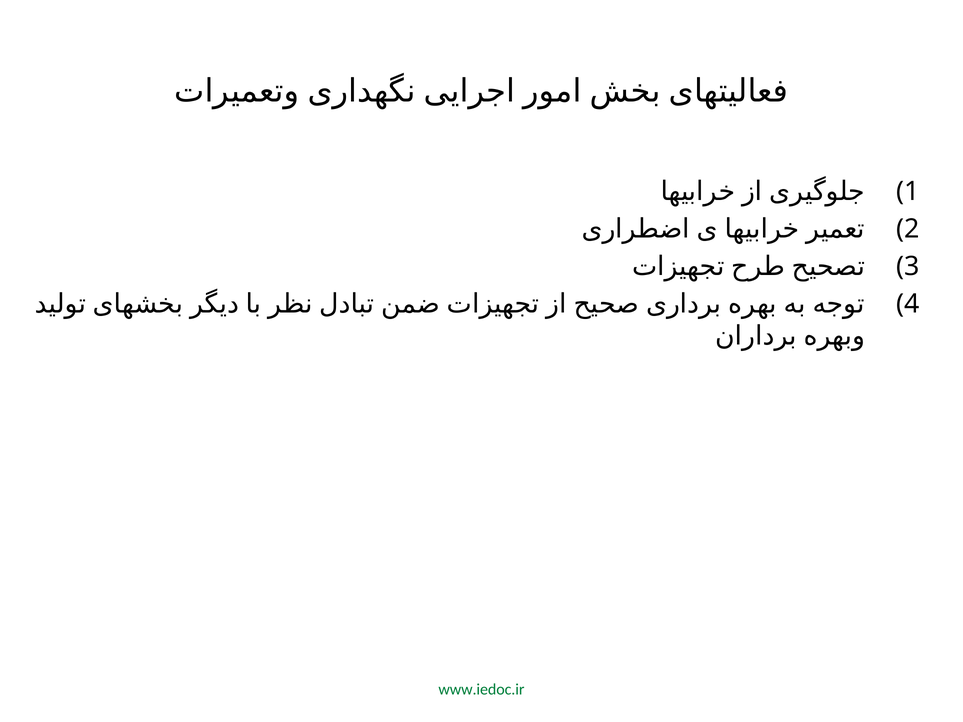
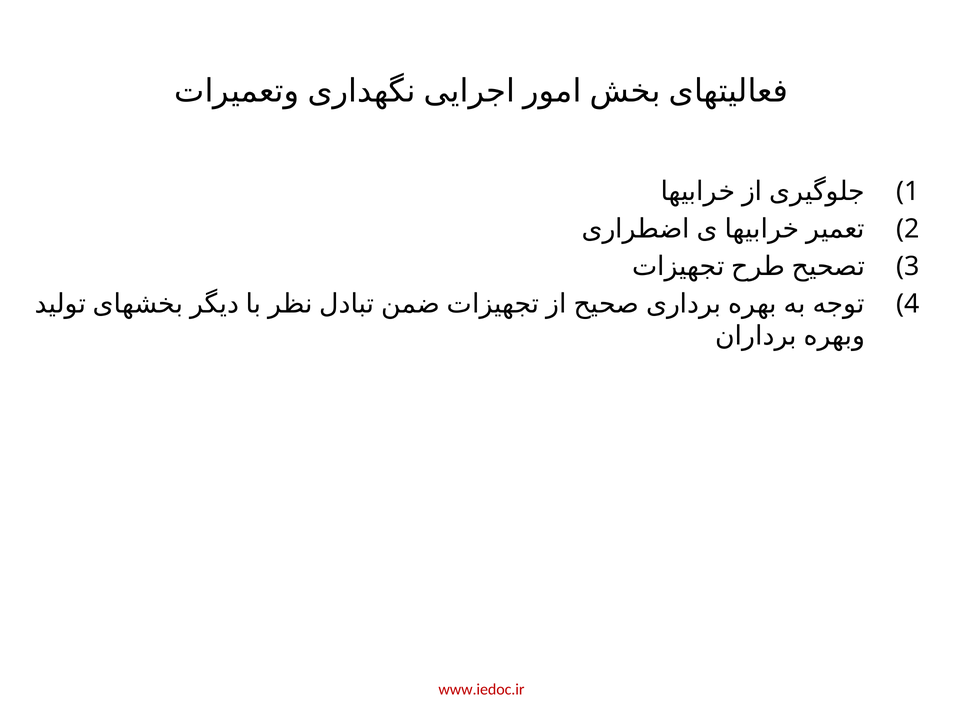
www.iedoc.ir colour: green -> red (481, 690)
